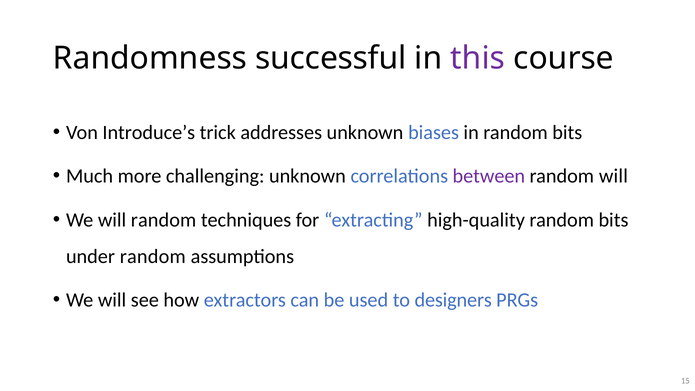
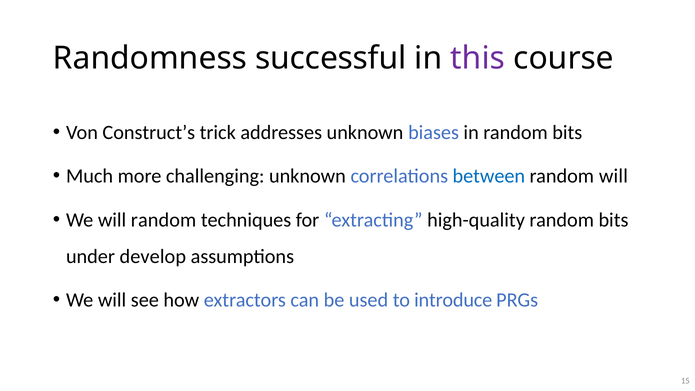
Introduce’s: Introduce’s -> Construct’s (149, 132)
between colour: purple -> blue (489, 176)
under random: random -> develop (153, 256)
designers: designers -> introduce (453, 300)
